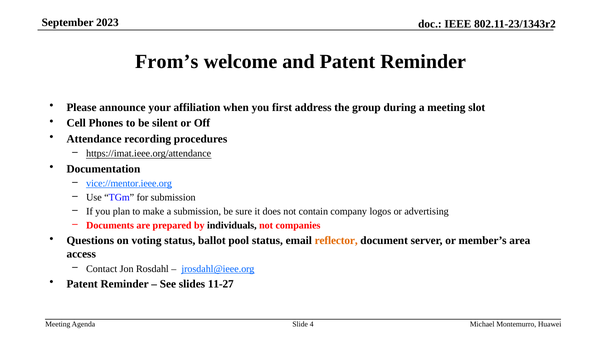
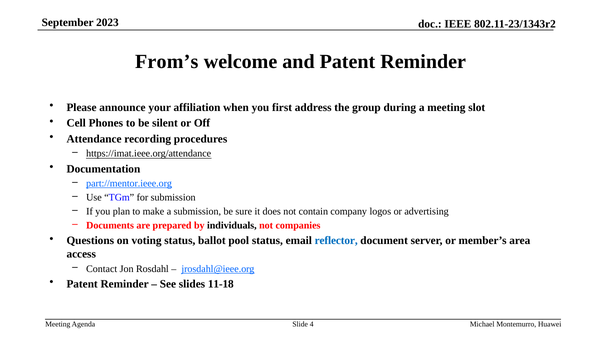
vice://mentor.ieee.org: vice://mentor.ieee.org -> part://mentor.ieee.org (129, 184)
reflector colour: orange -> blue (336, 241)
11-27: 11-27 -> 11-18 (221, 284)
